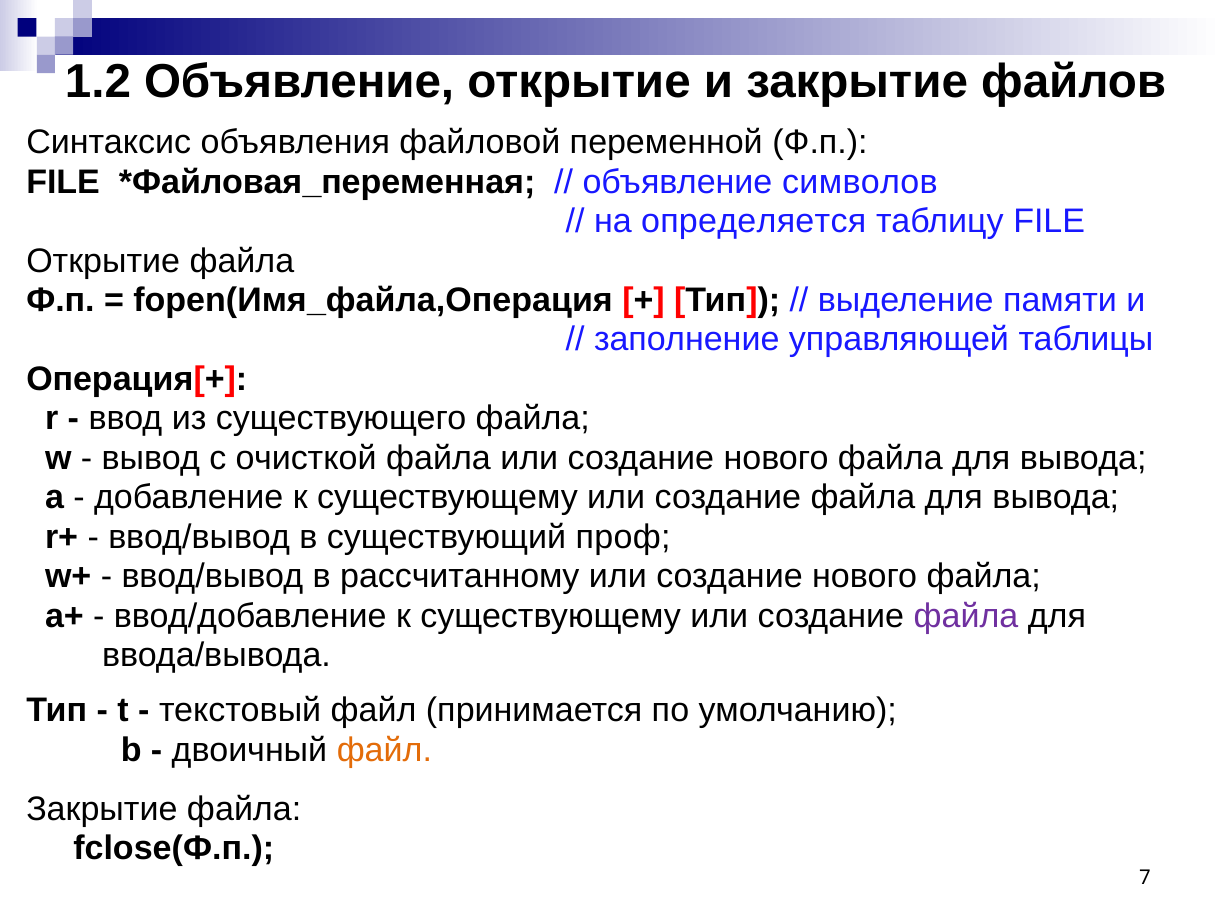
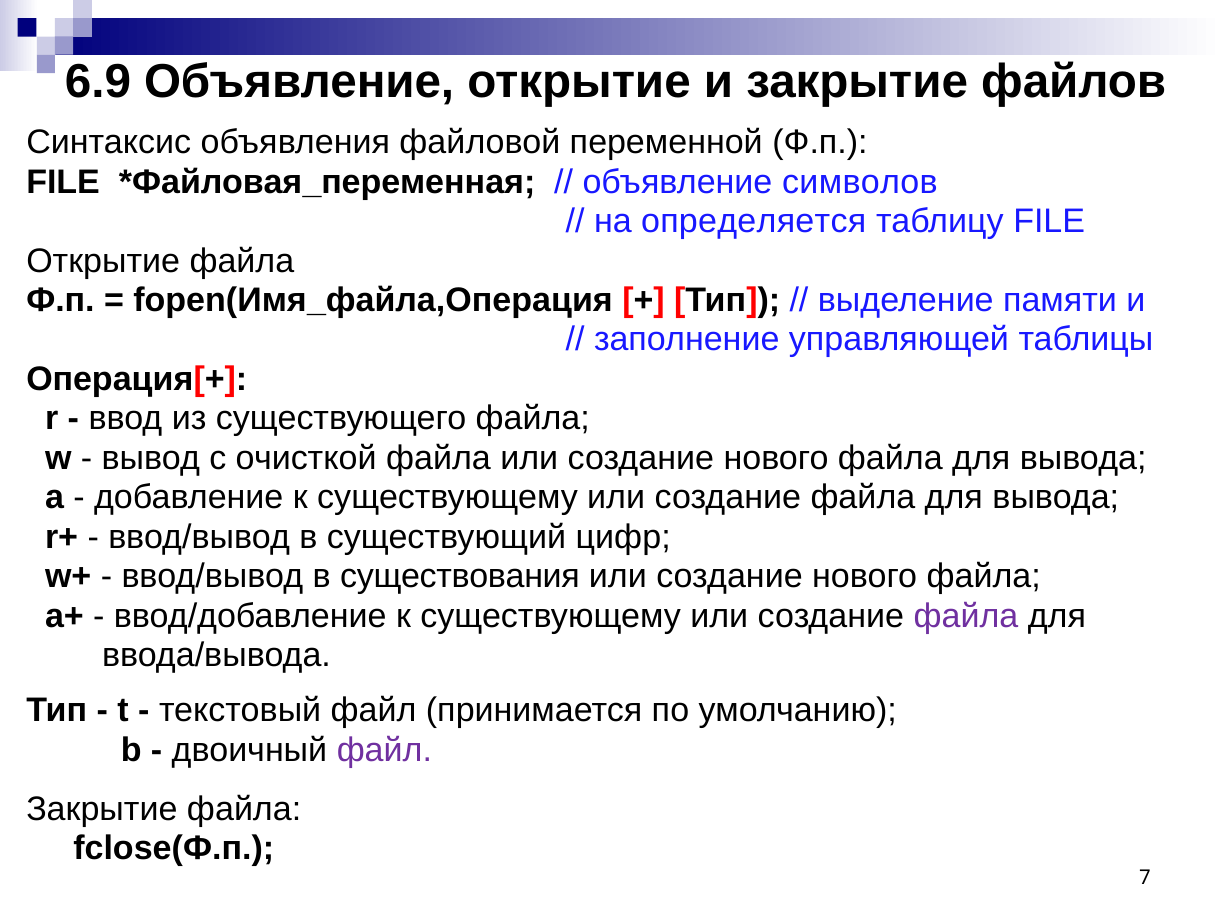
1.2: 1.2 -> 6.9 (98, 82)
проф: проф -> цифр (623, 537)
рассчитанному: рассчитанному -> существования (460, 577)
файл colour: orange -> purple (384, 750)
